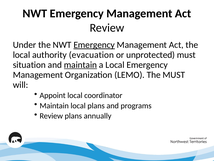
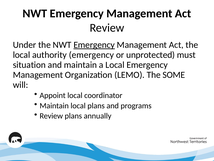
authority evacuation: evacuation -> emergency (91, 55)
maintain underline: present -> none (80, 65)
The MUST: MUST -> SOME (174, 75)
